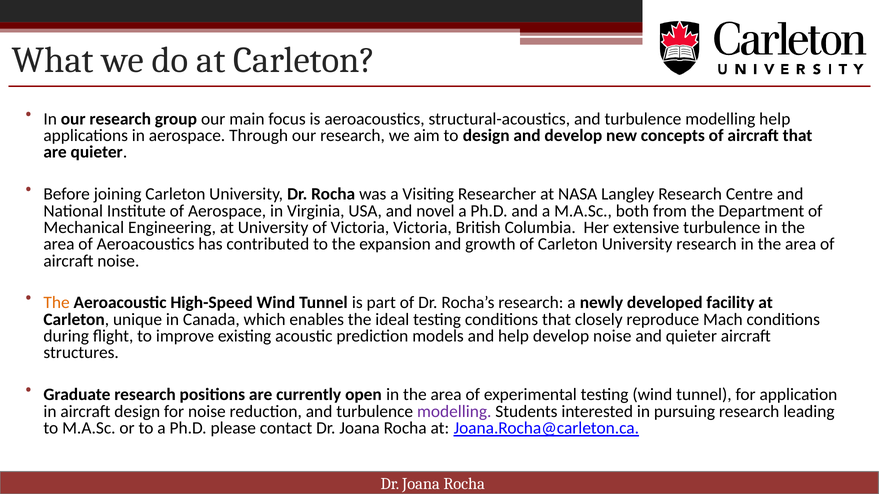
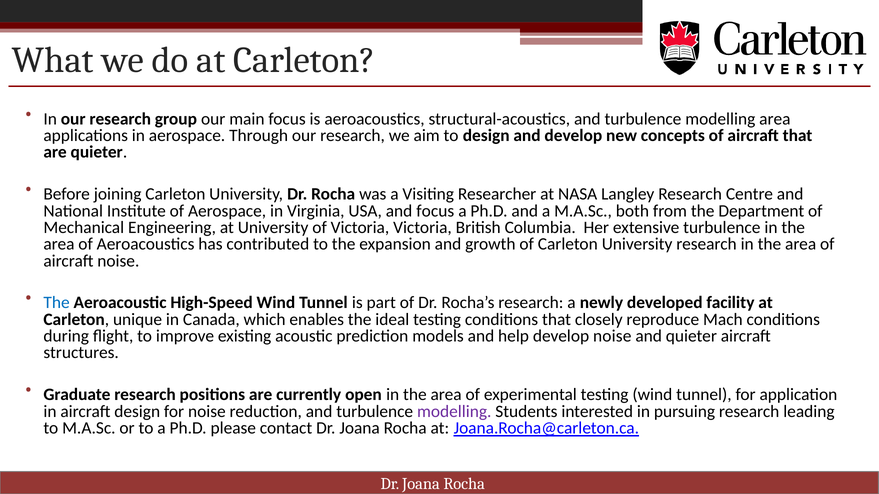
modelling help: help -> area (775, 119)
and novel: novel -> focus (435, 211)
The colour: orange -> blue (57, 303)
